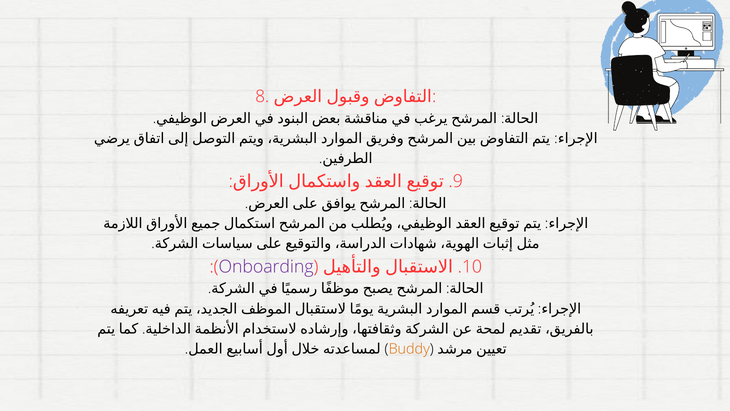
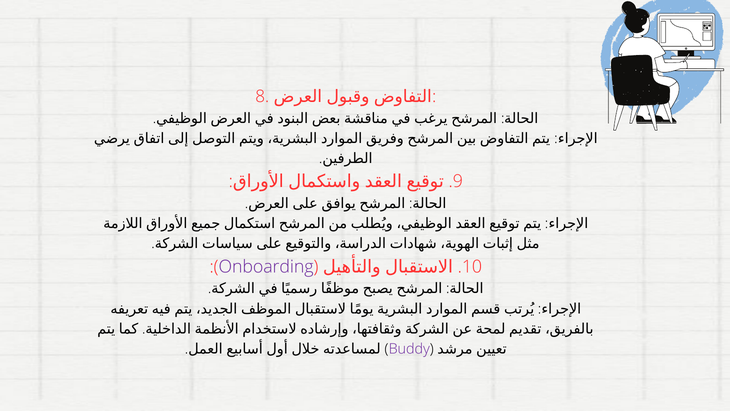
Buddy colour: orange -> purple (409, 349)
